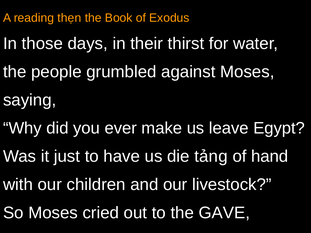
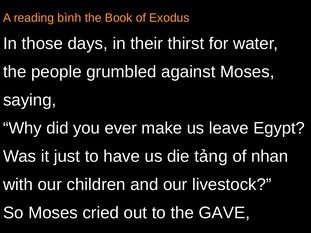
thẹn: thẹn -> bình (69, 18)
hand: hand -> nhan (270, 157)
